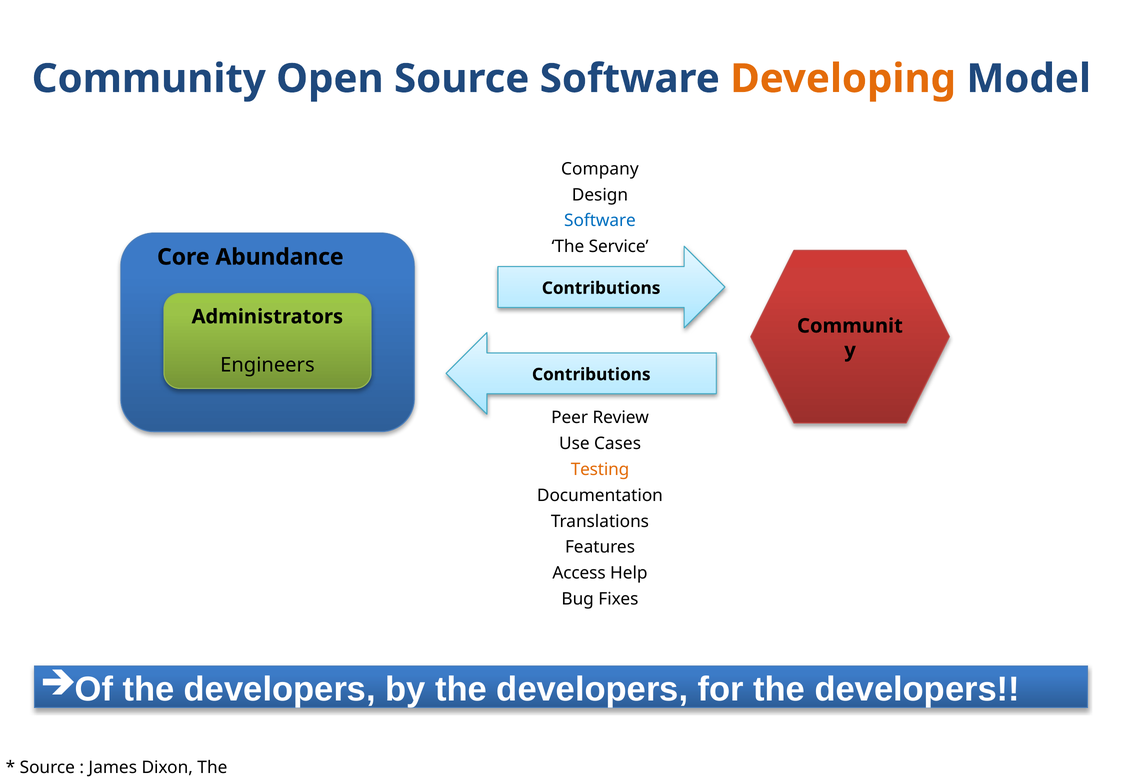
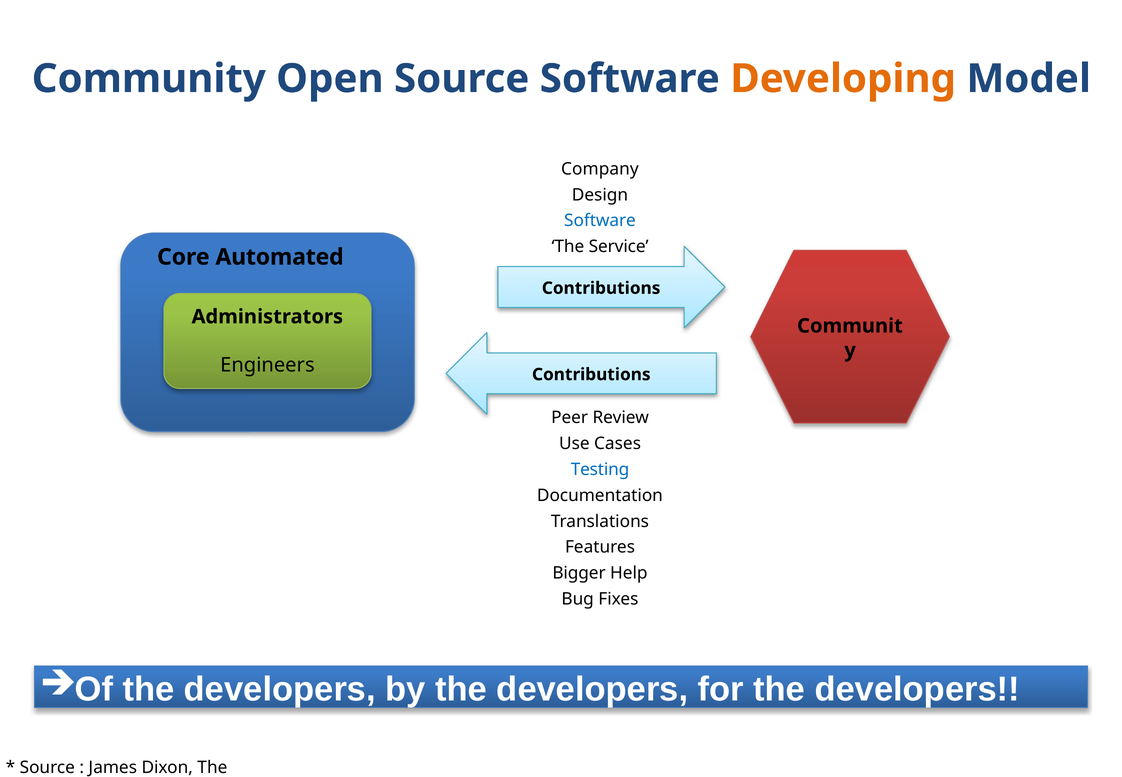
Abundance: Abundance -> Automated (280, 257)
Testing colour: orange -> blue (600, 469)
Access: Access -> Bigger (579, 573)
